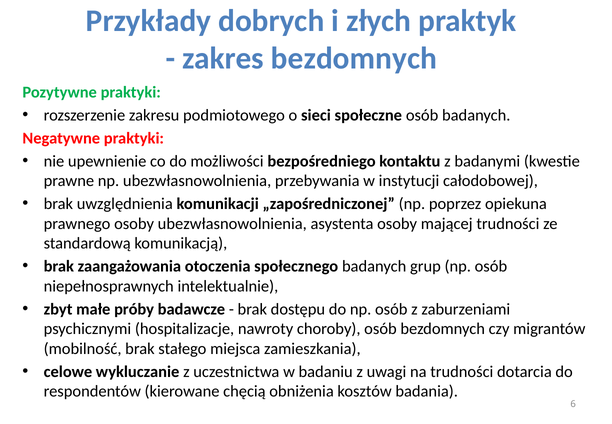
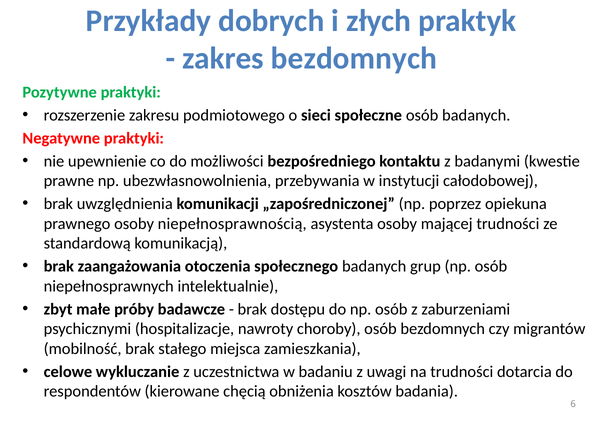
osoby ubezwłasnowolnienia: ubezwłasnowolnienia -> niepełnosprawnością (232, 224)
